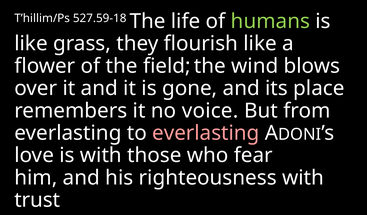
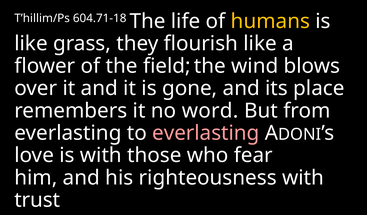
527.59-18: 527.59-18 -> 604.71-18 (100, 18)
humans colour: light green -> yellow (270, 21)
voice: voice -> word (210, 111)
